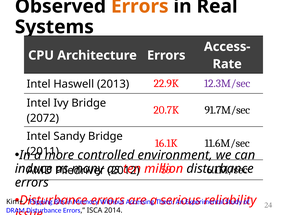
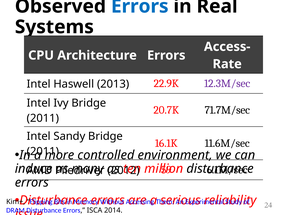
Errors colour: orange -> blue (140, 6)
91.7M/sec: 91.7M/sec -> 71.7M/sec (227, 110)
2072: 2072 -> 2011 (43, 118)
